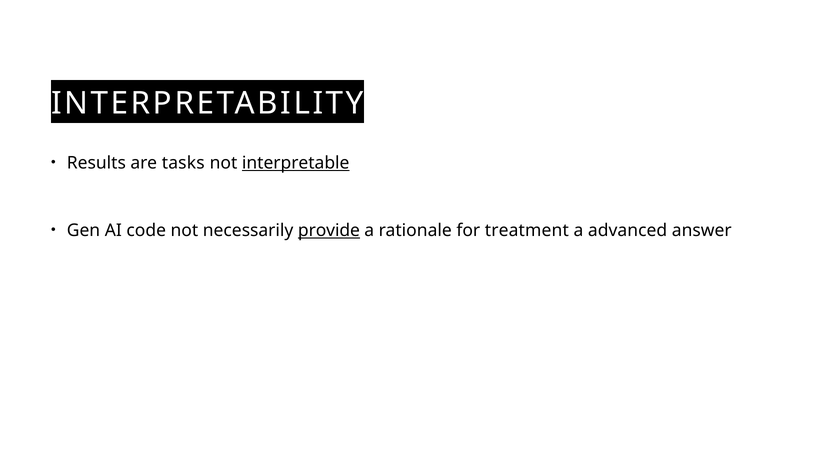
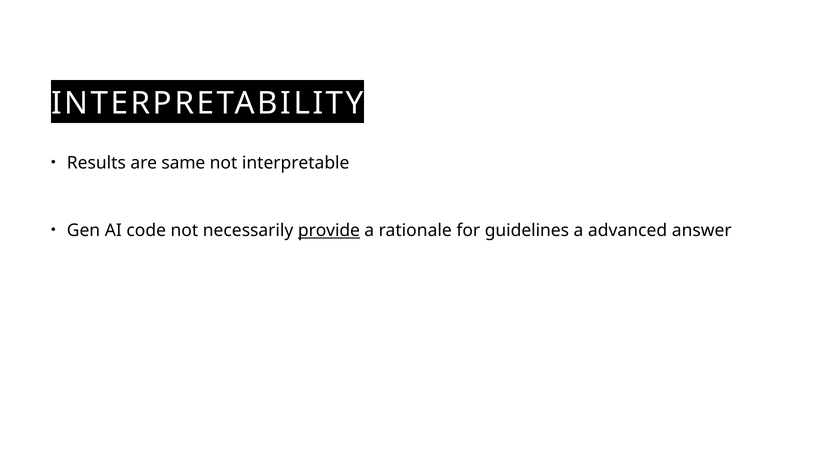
tasks: tasks -> same (183, 163)
interpretable underline: present -> none (296, 163)
treatment: treatment -> guidelines (527, 231)
